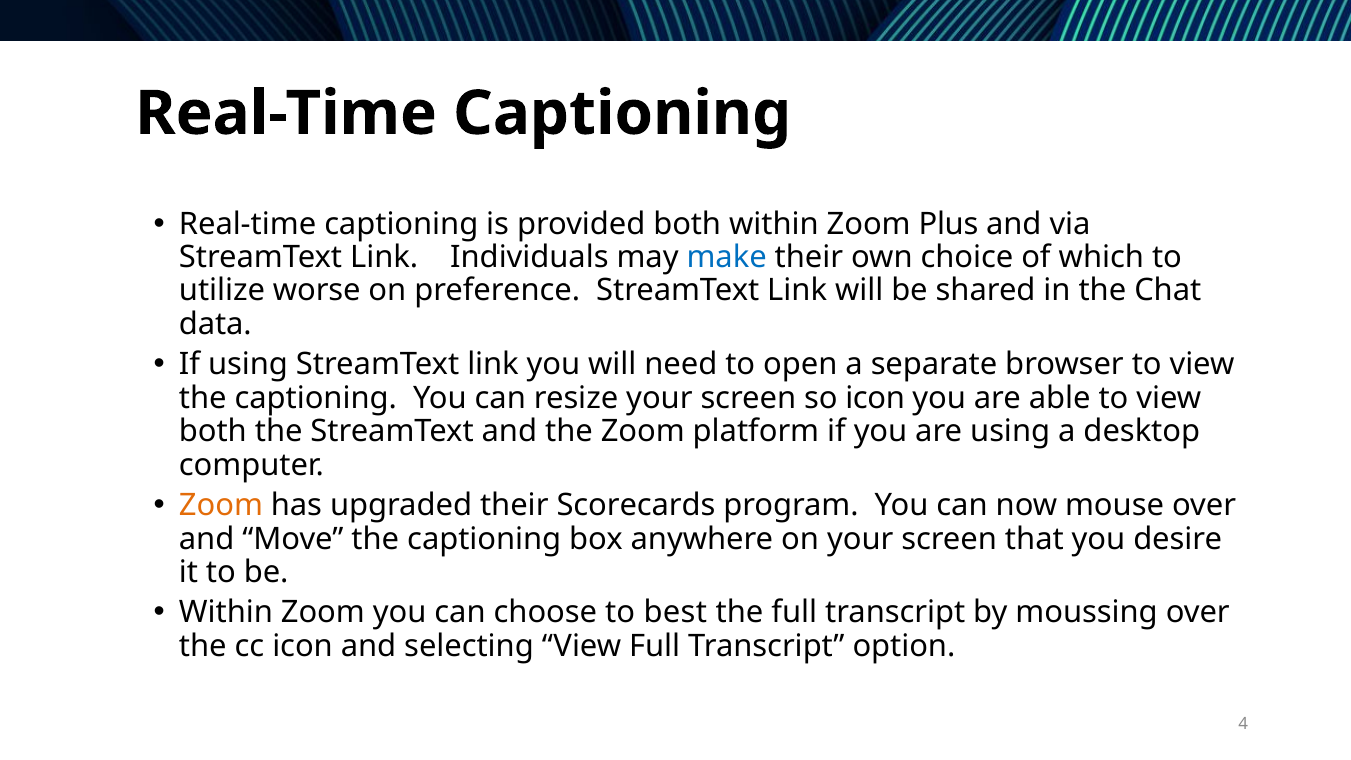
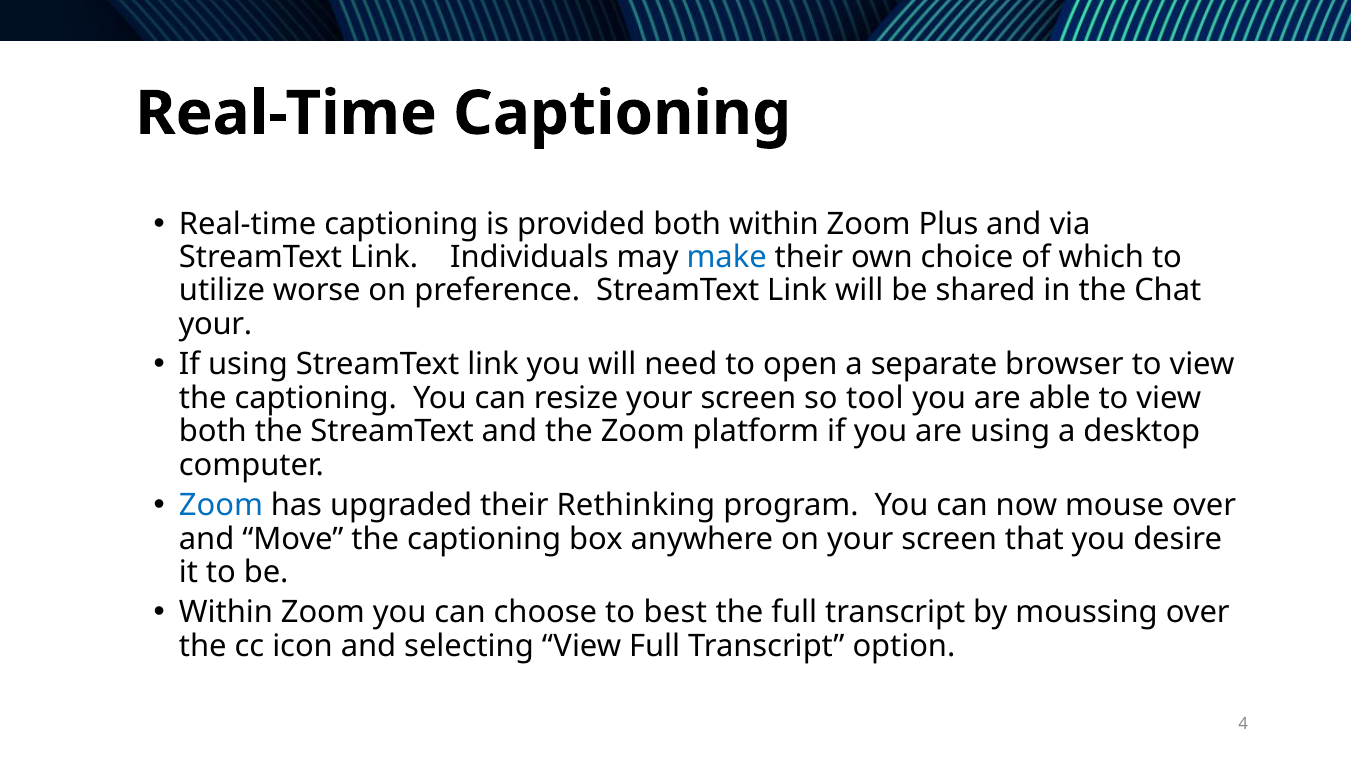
data: data -> your (215, 324)
so icon: icon -> tool (875, 398)
Zoom colour: orange -> blue (221, 505)
Scorecards: Scorecards -> Rethinking (636, 505)
